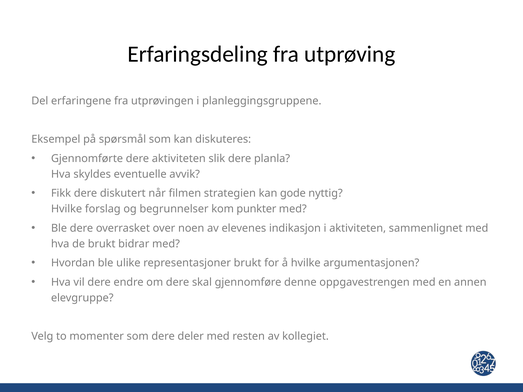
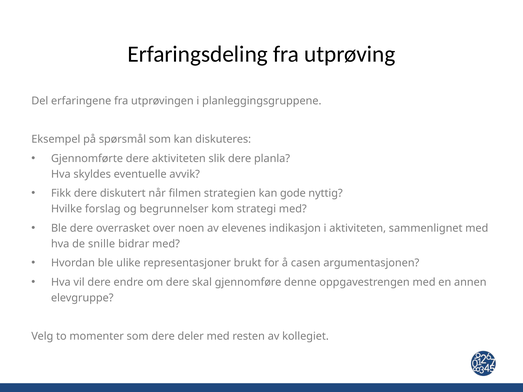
punkter: punkter -> strategi (256, 209)
de brukt: brukt -> snille (102, 244)
å hvilke: hvilke -> casen (306, 263)
